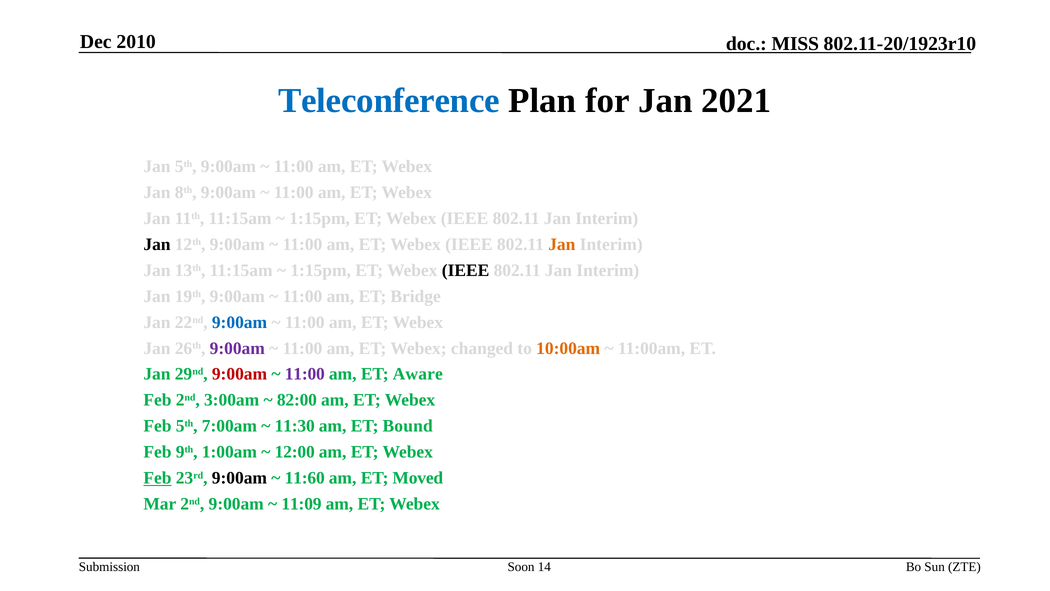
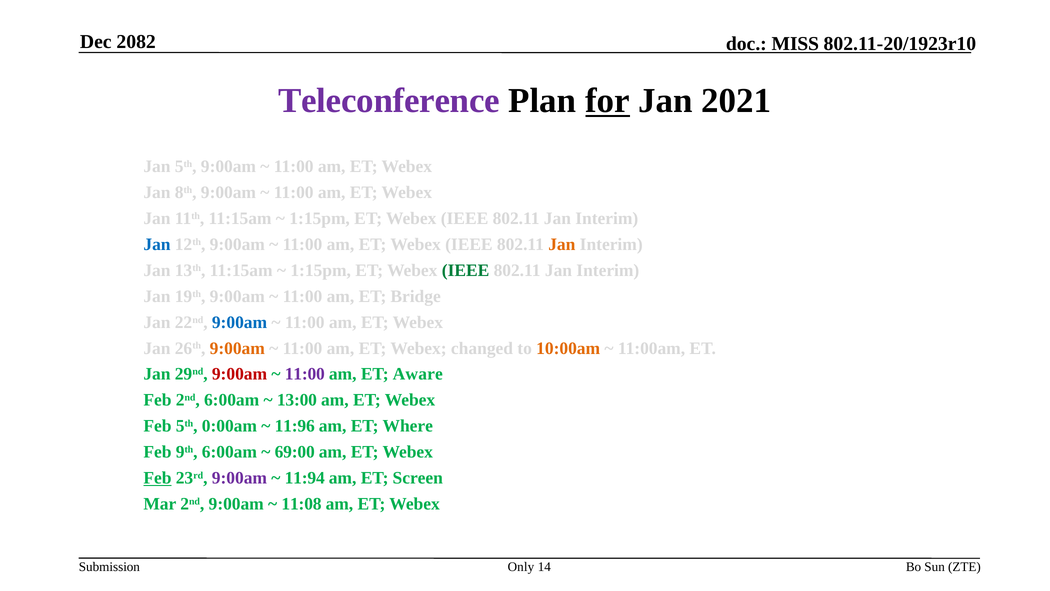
2010: 2010 -> 2082 (136, 42)
Teleconference colour: blue -> purple (389, 101)
for underline: none -> present (608, 101)
Jan colour: black -> blue (157, 244)
IEEE colour: black -> green (466, 270)
9:00am colour: purple -> orange (237, 348)
2nd 3:00am: 3:00am -> 6:00am (232, 400)
82:00: 82:00 -> 13:00 (297, 400)
7:00am: 7:00am -> 0:00am (229, 426)
11:30: 11:30 -> 11:96 (295, 426)
Bound: Bound -> Where (408, 426)
9th 1:00am: 1:00am -> 6:00am (229, 452)
12:00: 12:00 -> 69:00 (295, 452)
9:00am colour: black -> purple (239, 478)
11:60: 11:60 -> 11:94 (305, 478)
Moved: Moved -> Screen (418, 478)
11:09: 11:09 -> 11:08 (302, 504)
Soon: Soon -> Only (521, 566)
